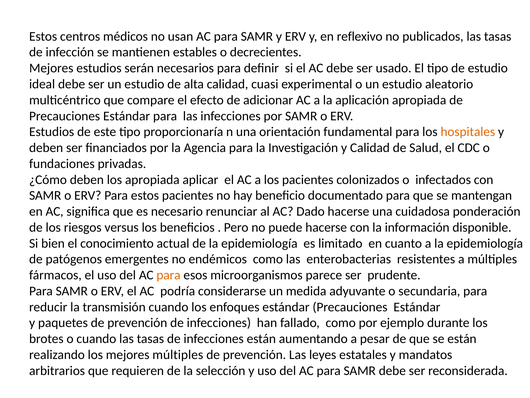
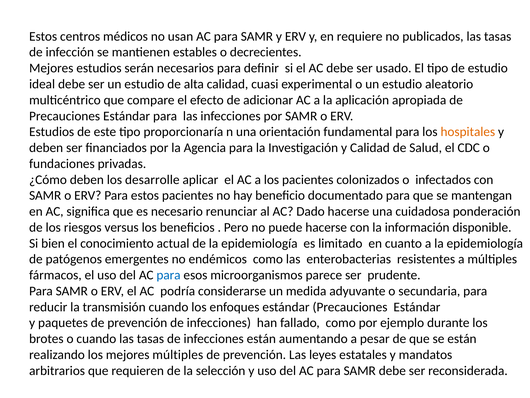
reflexivo: reflexivo -> requiere (360, 36)
los apropiada: apropiada -> desarrolle (152, 179)
para colour: orange -> blue (169, 275)
